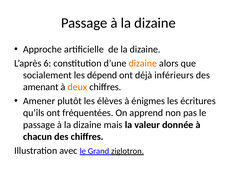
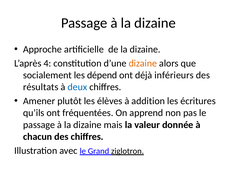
6: 6 -> 4 (47, 63)
amenant: amenant -> résultats (41, 87)
deux colour: orange -> blue (77, 87)
énigmes: énigmes -> addition (148, 101)
